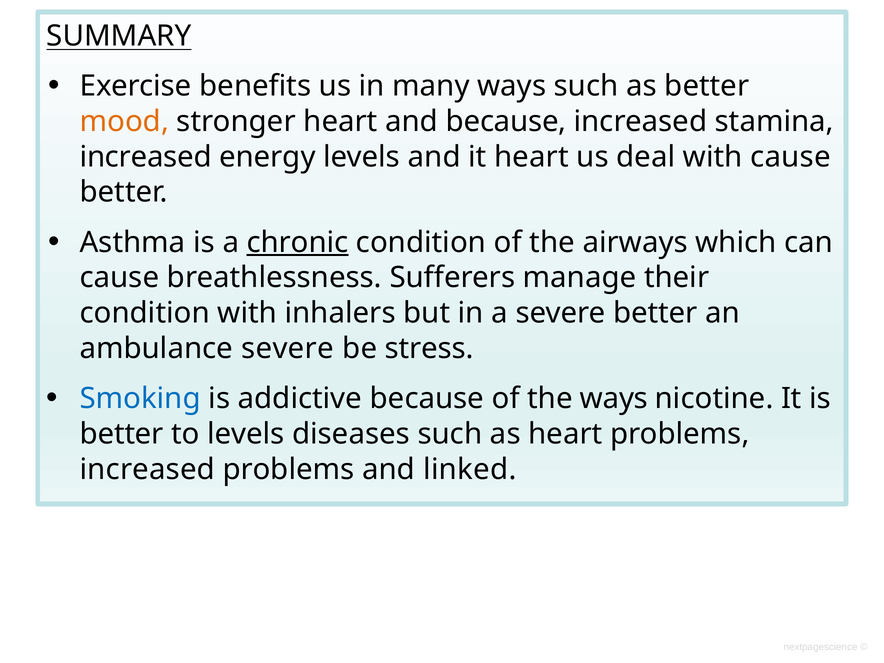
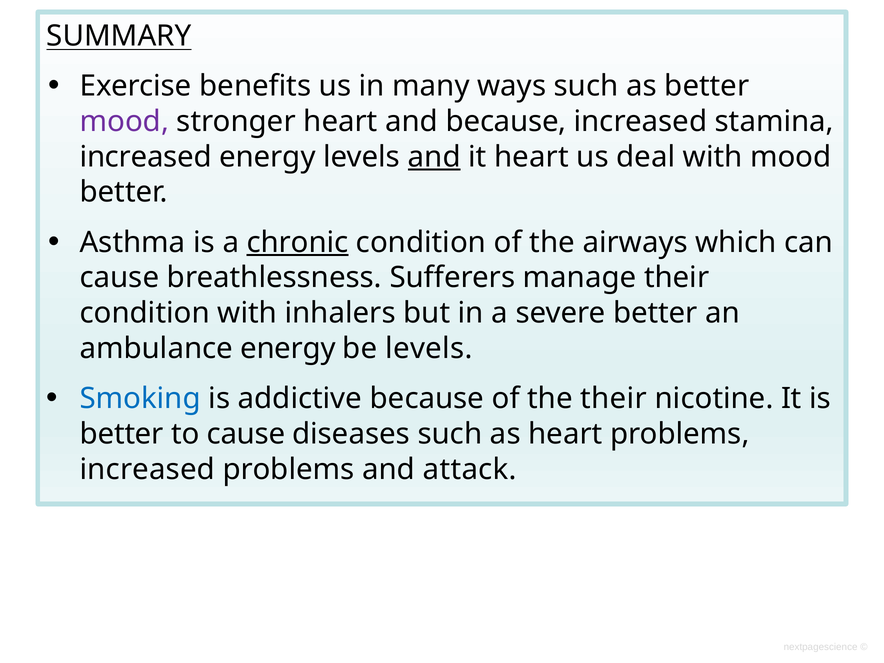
mood colour: orange -> purple (124, 122)
and underline: none -> present (434, 157)
with cause: cause -> mood (791, 157)
ambulance severe: severe -> energy (288, 348)
be stress: stress -> levels (429, 348)
the ways: ways -> their (614, 399)
to levels: levels -> cause (246, 434)
linked: linked -> attack (470, 469)
